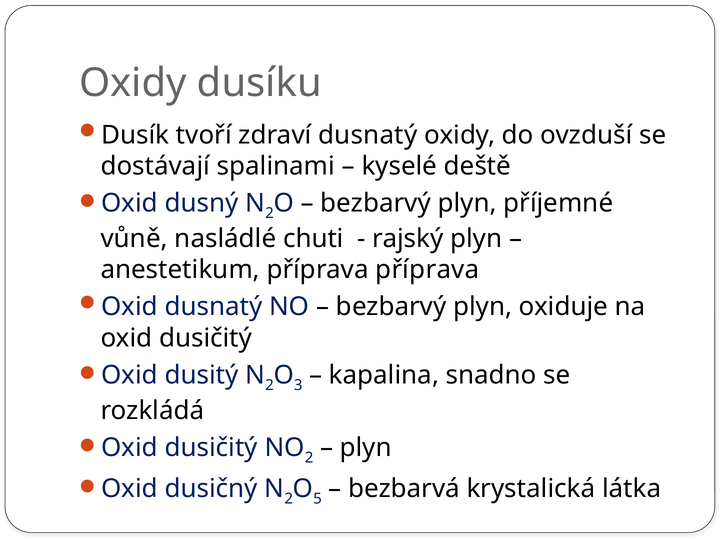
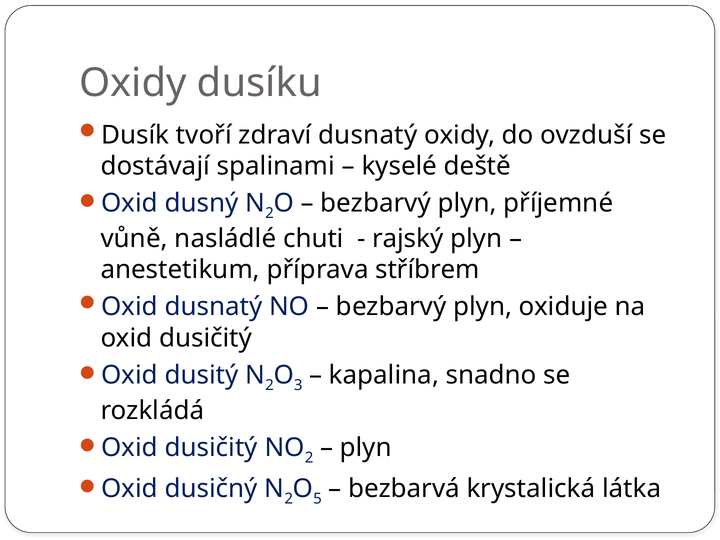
příprava příprava: příprava -> stříbrem (427, 270)
